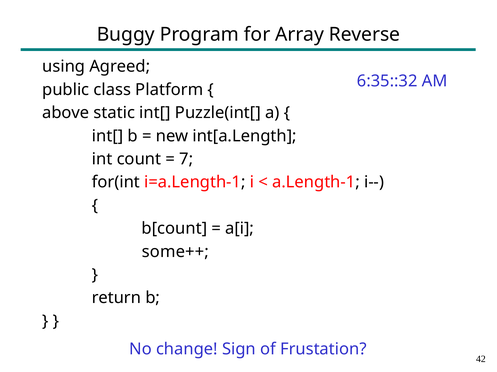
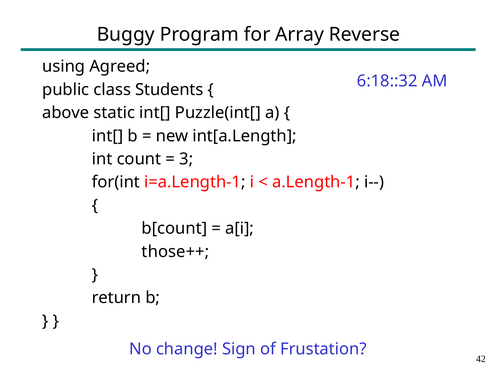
6:35::32: 6:35::32 -> 6:18::32 (387, 81)
Platform: Platform -> Students (169, 90)
7: 7 -> 3 (186, 159)
some++: some++ -> those++ (175, 252)
